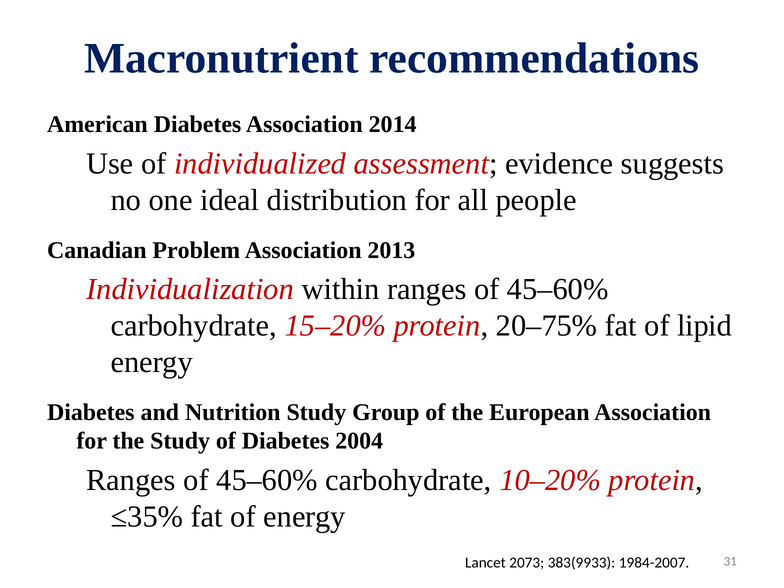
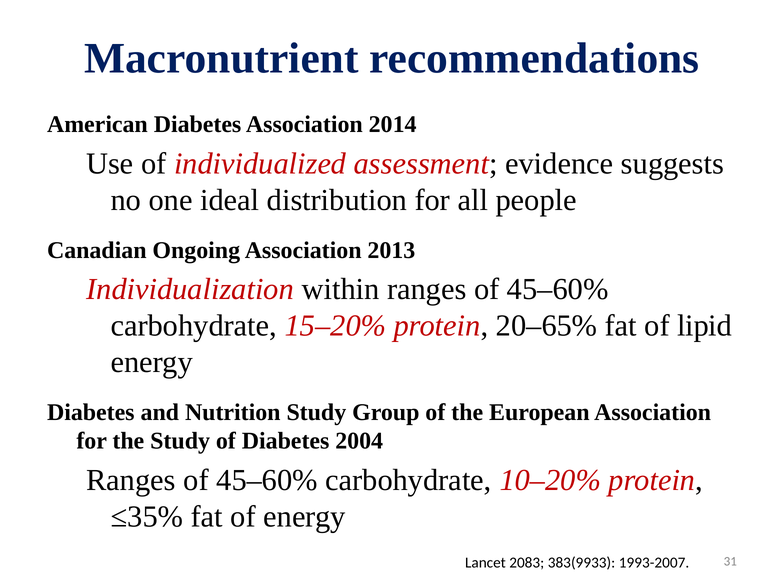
Problem: Problem -> Ongoing (196, 250)
20–75%: 20–75% -> 20–65% (547, 326)
2073: 2073 -> 2083 (527, 563)
1984-2007: 1984-2007 -> 1993-2007 (654, 563)
